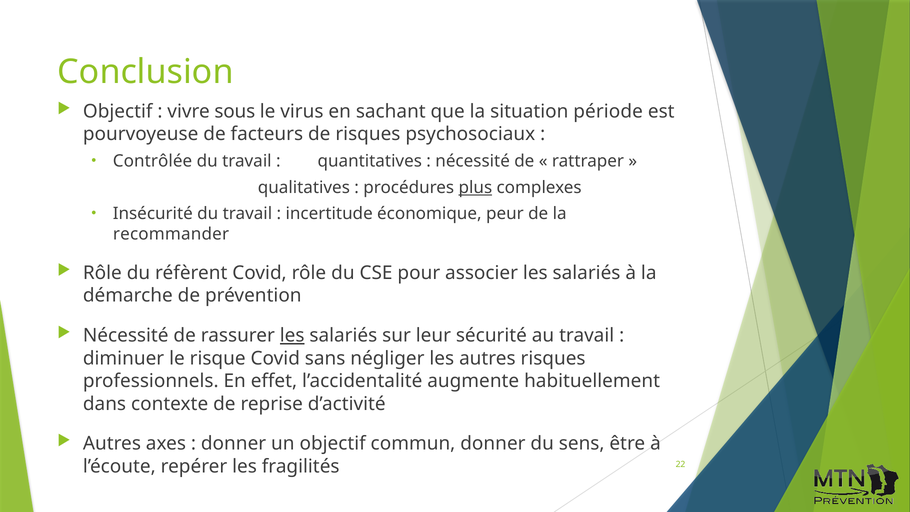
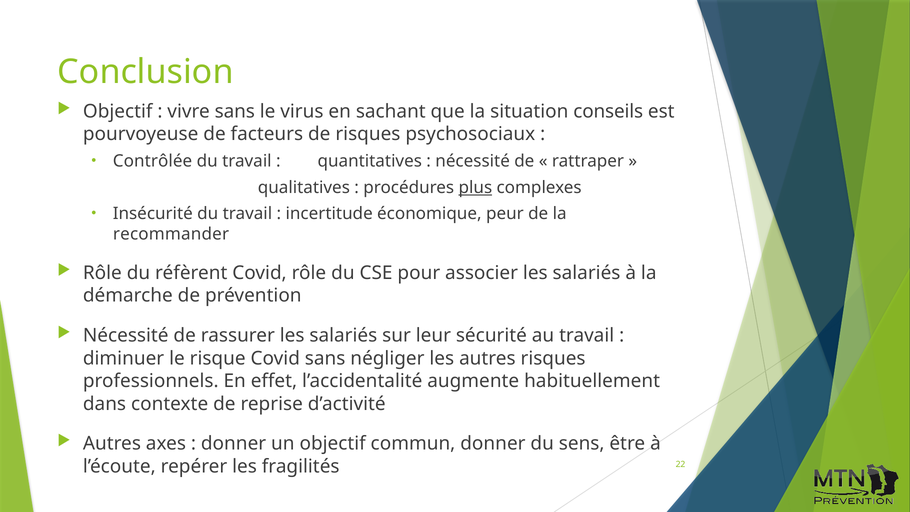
vivre sous: sous -> sans (235, 111)
période: période -> conseils (608, 111)
les underline: present -> none (292, 335)
